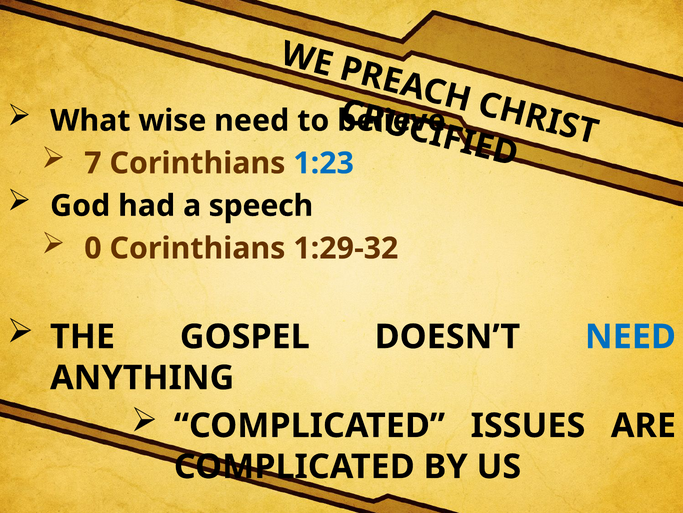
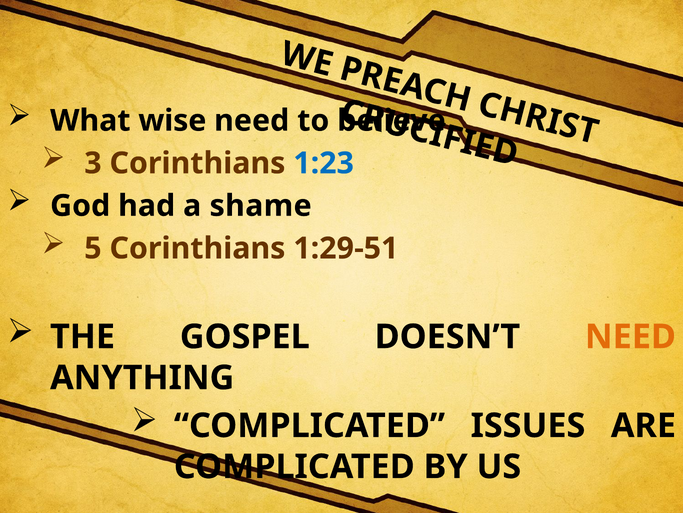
7: 7 -> 3 (93, 163)
speech: speech -> shame (261, 206)
0: 0 -> 5 (93, 248)
1:29-32: 1:29-32 -> 1:29-51 (346, 248)
NEED colour: blue -> orange (630, 336)
